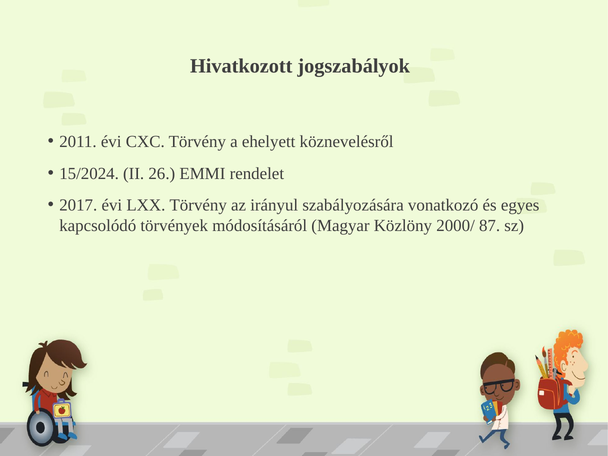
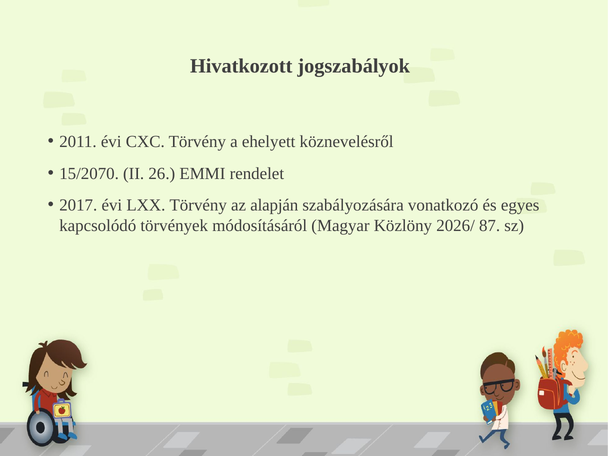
15/2024: 15/2024 -> 15/2070 (89, 173)
irányul: irányul -> alapján (274, 205)
2000/: 2000/ -> 2026/ (456, 225)
